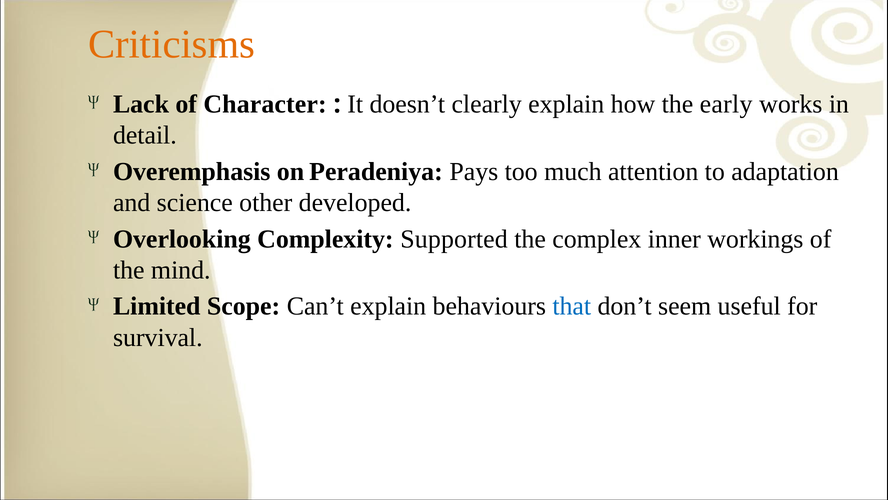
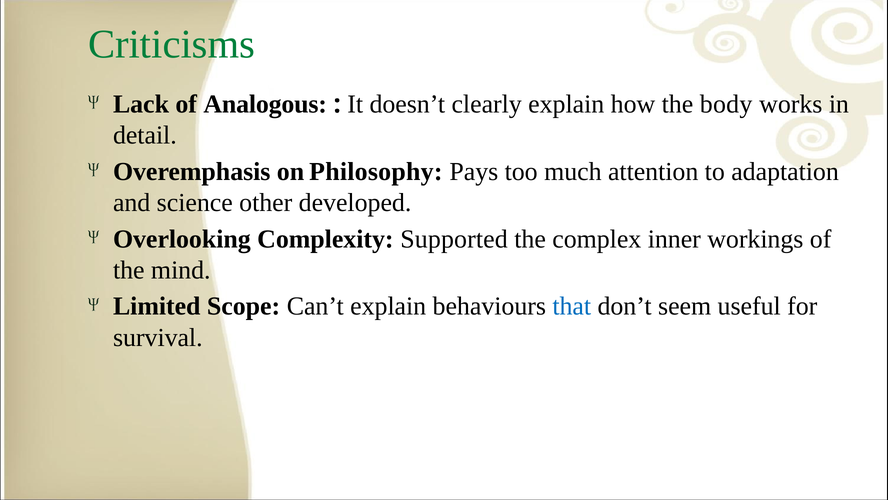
Criticisms colour: orange -> green (172, 44)
Character: Character -> Analogous (265, 104)
early: early -> body (726, 104)
Peradeniya: Peradeniya -> Philosophy (376, 171)
